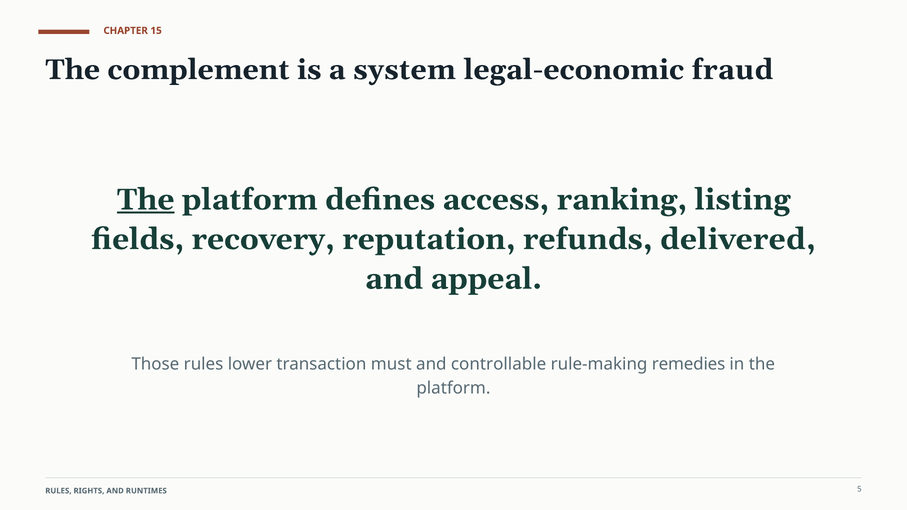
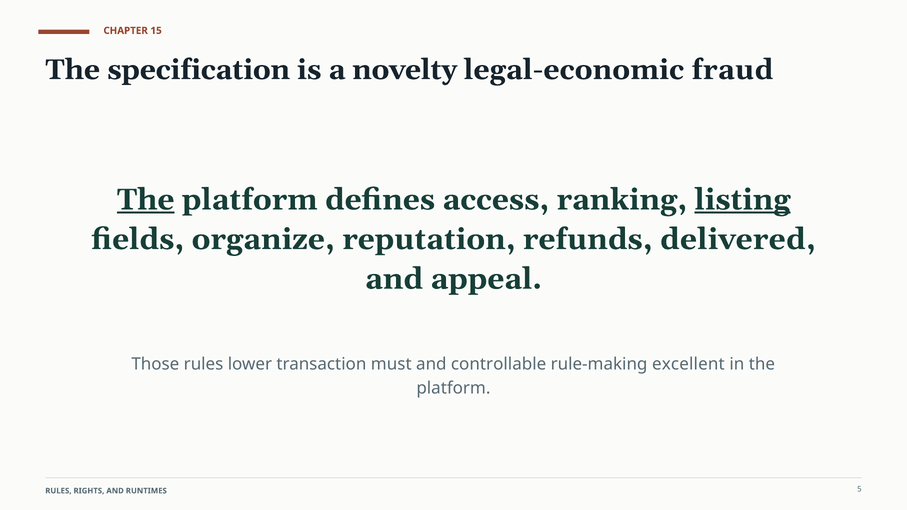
complement: complement -> specification (199, 70)
system: system -> novelty (405, 70)
listing underline: none -> present (743, 200)
recovery: recovery -> organize (263, 239)
remedies: remedies -> excellent (688, 364)
